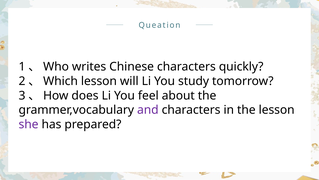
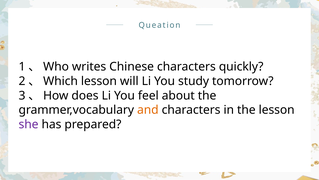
and colour: purple -> orange (148, 110)
